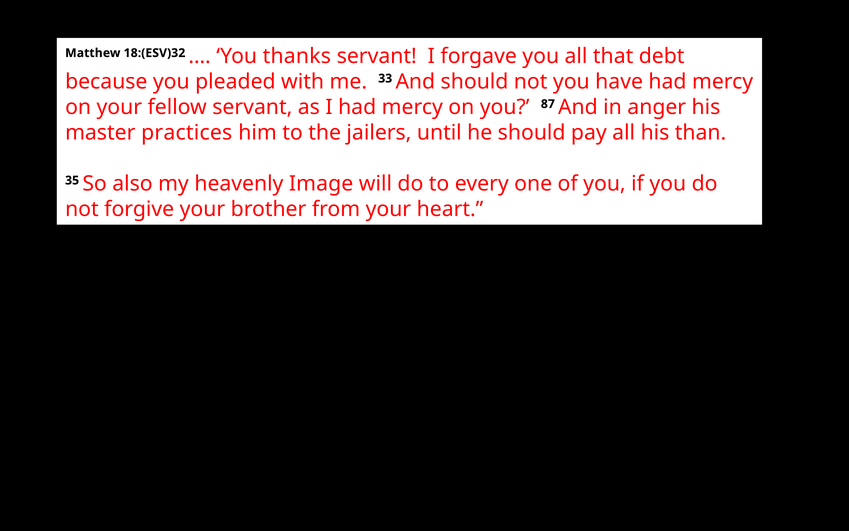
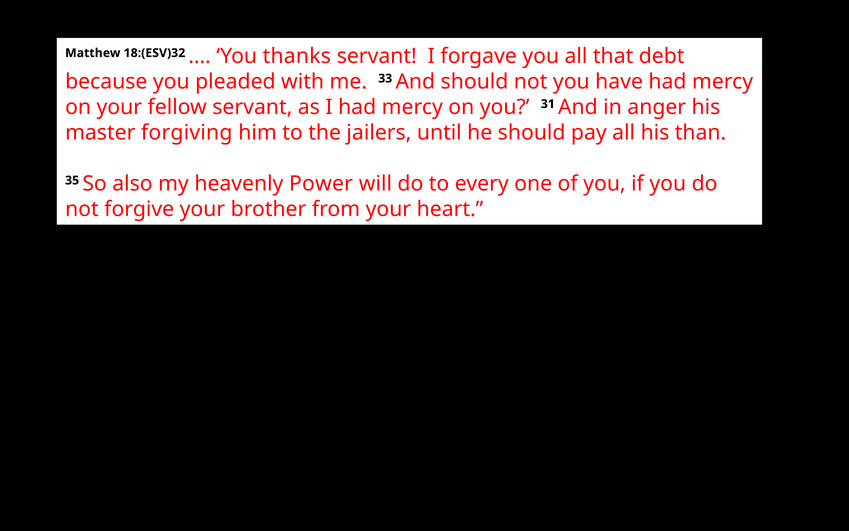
87: 87 -> 31 (548, 104)
practices: practices -> forgiving (187, 133)
Image: Image -> Power (321, 184)
